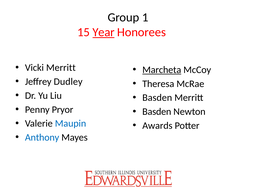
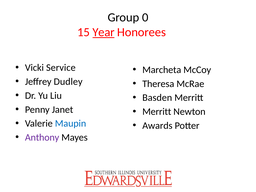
1: 1 -> 0 (145, 17)
Vicki Merritt: Merritt -> Service (61, 68)
Marcheta underline: present -> none (162, 70)
Pryor: Pryor -> Janet (63, 110)
Basden: Basden -> Merritt (157, 112)
Anthony colour: blue -> purple (42, 137)
